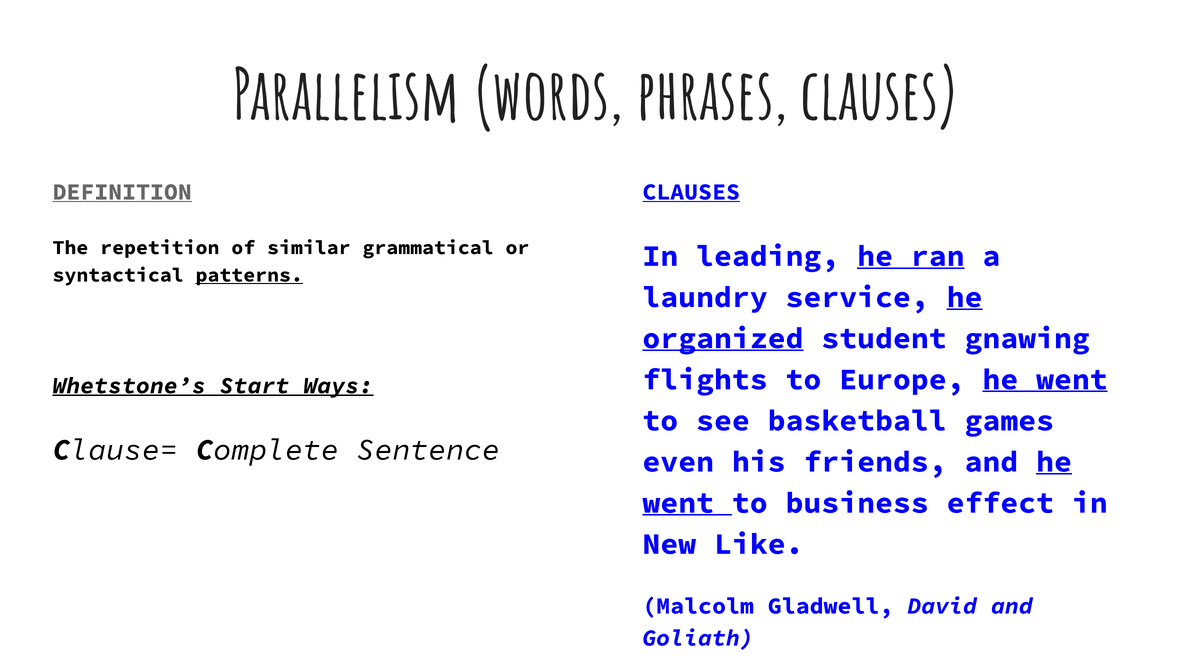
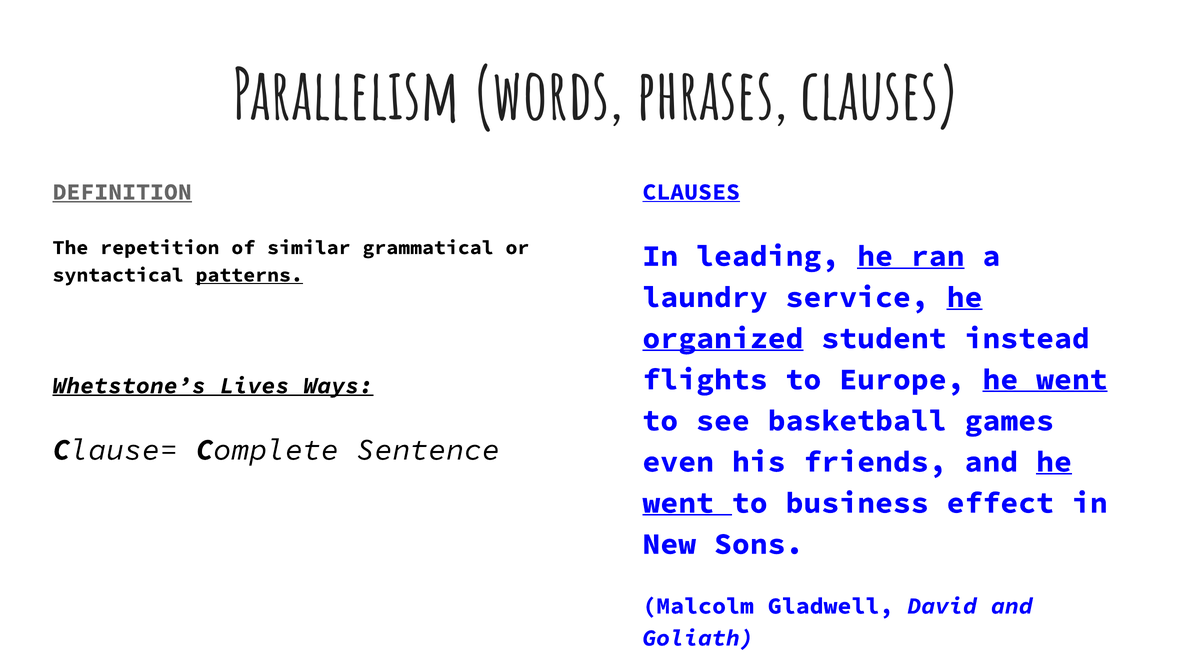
DEFINITION underline: none -> present (122, 192)
gnawing: gnawing -> instead (1027, 338)
Start: Start -> Lives (255, 386)
Like: Like -> Sons (759, 544)
